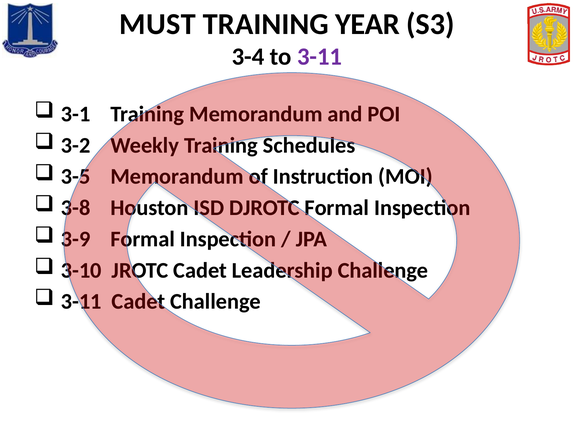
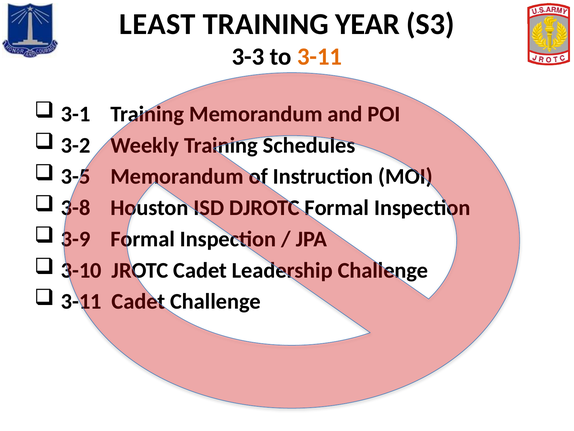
MUST: MUST -> LEAST (157, 24)
3-4: 3-4 -> 3-3 (248, 57)
3-11 colour: purple -> orange (320, 57)
